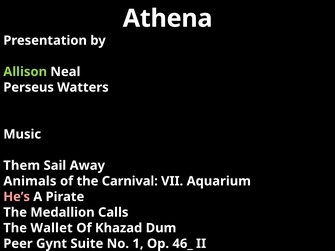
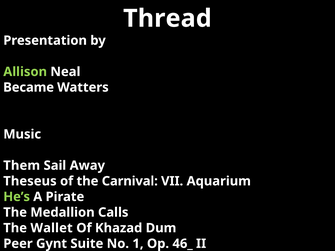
Athena: Athena -> Thread (167, 18)
Perseus: Perseus -> Became (29, 87)
Animals: Animals -> Theseus (30, 181)
He’s colour: pink -> light green (17, 197)
